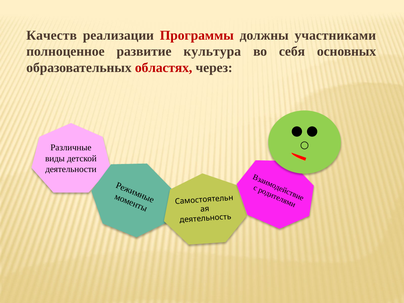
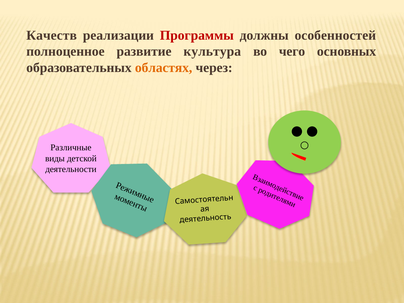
участниками: участниками -> особенностей (335, 35)
себя: себя -> чего (292, 51)
областях colour: red -> orange (164, 68)
